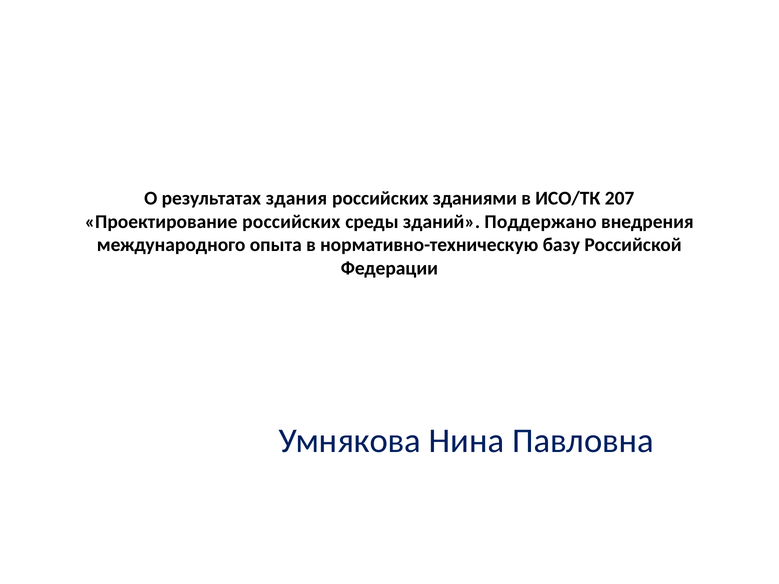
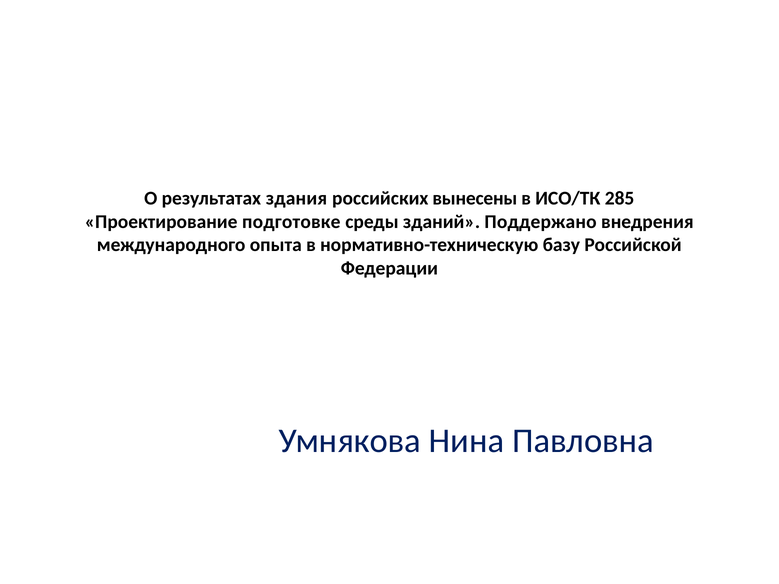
зданиями: зданиями -> вынесены (475, 198)
207: 207 -> 285 (620, 198)
Проектирование российских: российских -> подготовке (291, 222)
